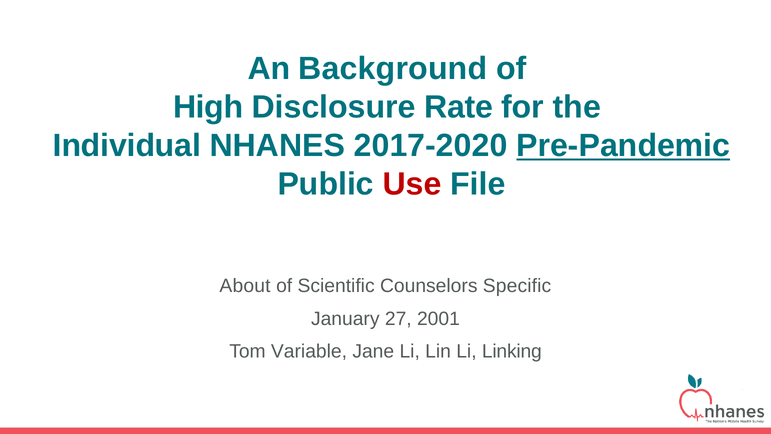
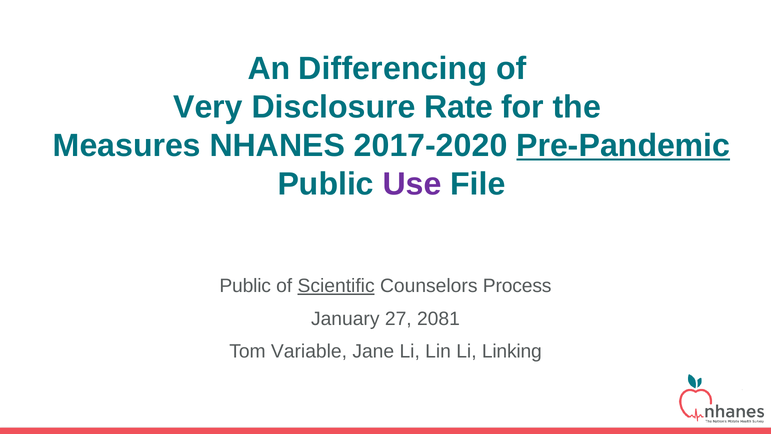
Background: Background -> Differencing (393, 68)
High: High -> Very (208, 107)
Individual: Individual -> Measures (127, 145)
Use colour: red -> purple (412, 184)
About: About -> Public (245, 286)
Scientific underline: none -> present (336, 286)
Specific: Specific -> Process (517, 286)
2001: 2001 -> 2081 (438, 319)
